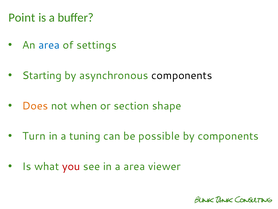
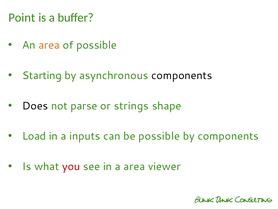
area colour: blue -> orange (49, 45)
of settings: settings -> possible (97, 45)
Does colour: orange -> black (35, 106)
when: when -> parse (84, 106)
section: section -> strings (131, 106)
Turn: Turn -> Load (34, 136)
tuning: tuning -> inputs (85, 136)
